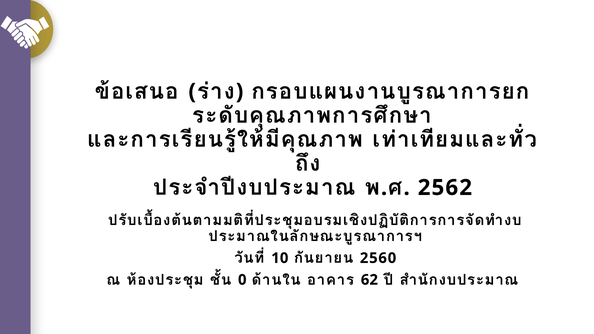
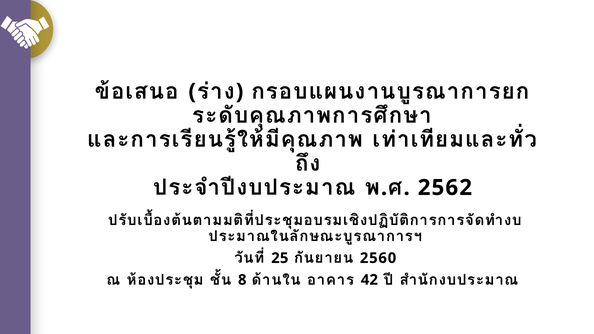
10: 10 -> 25 (280, 258)
0: 0 -> 8 (242, 280)
62: 62 -> 42 (369, 280)
